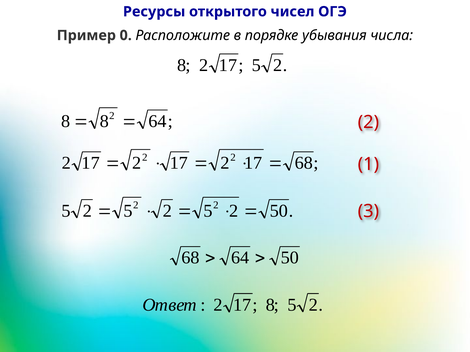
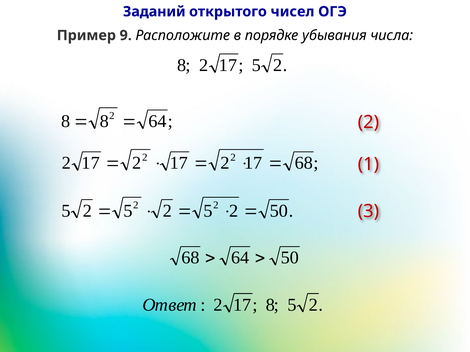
Ресурсы: Ресурсы -> Заданий (154, 12)
0: 0 -> 9 (126, 35)
